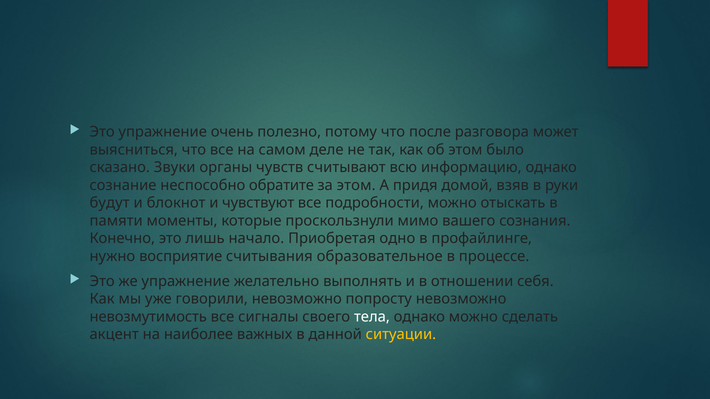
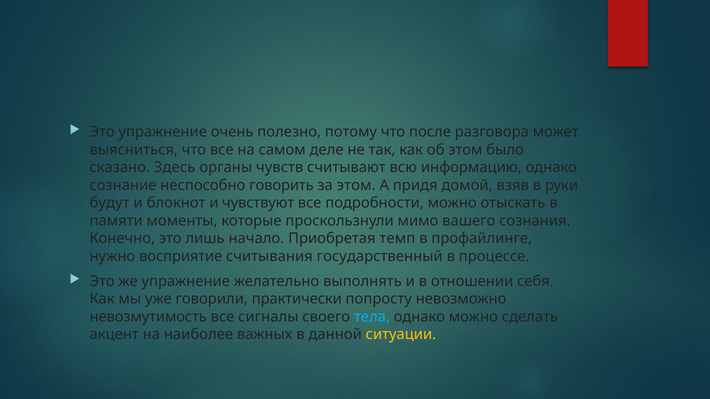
Звуки: Звуки -> Здесь (175, 168)
обратите: обратите -> говорить (281, 185)
одно: одно -> темп (397, 239)
образовательное: образовательное -> государственный (380, 256)
говорили невозможно: невозможно -> практически (297, 299)
тела colour: white -> light blue (372, 317)
